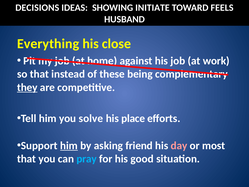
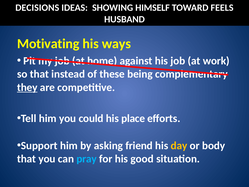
INITIATE: INITIATE -> HIMSELF (153, 8)
Everything: Everything -> Motivating (48, 44)
close: close -> ways (116, 44)
solve: solve -> could (91, 118)
him underline: present -> none (69, 145)
day colour: pink -> yellow (179, 145)
most: most -> body (214, 145)
